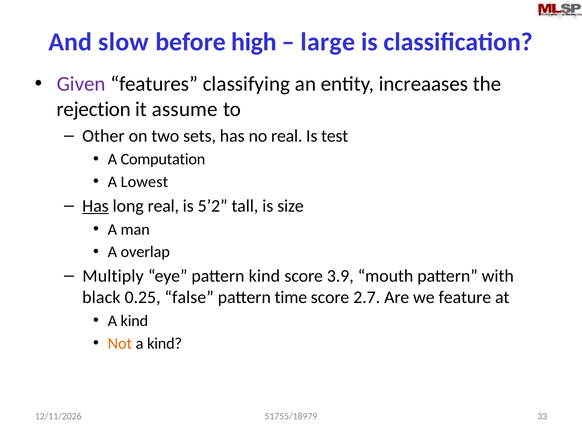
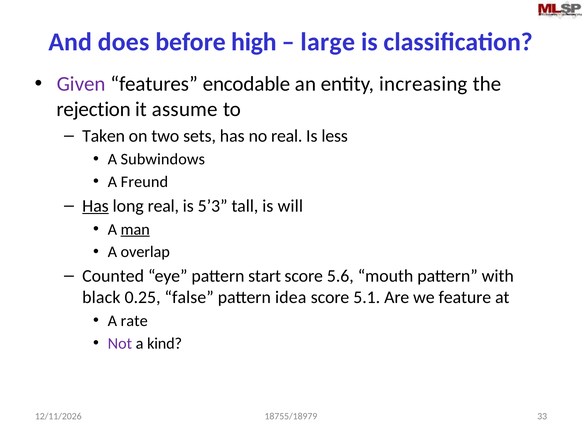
slow: slow -> does (124, 42)
classifying: classifying -> encodable (247, 84)
increaases: increaases -> increasing (423, 84)
Other: Other -> Taken (104, 136)
test: test -> less (335, 136)
Computation: Computation -> Subwindows (163, 159)
Lowest: Lowest -> Freund (144, 182)
5’2: 5’2 -> 5’3 (213, 206)
size: size -> will (290, 206)
man underline: none -> present (135, 230)
Multiply: Multiply -> Counted (113, 276)
pattern kind: kind -> start (265, 276)
3.9: 3.9 -> 5.6 (340, 276)
time: time -> idea (291, 298)
2.7: 2.7 -> 5.1 (367, 298)
kind: kind -> rate (134, 321)
Not colour: orange -> purple (120, 344)
51755/18979: 51755/18979 -> 18755/18979 (291, 417)
